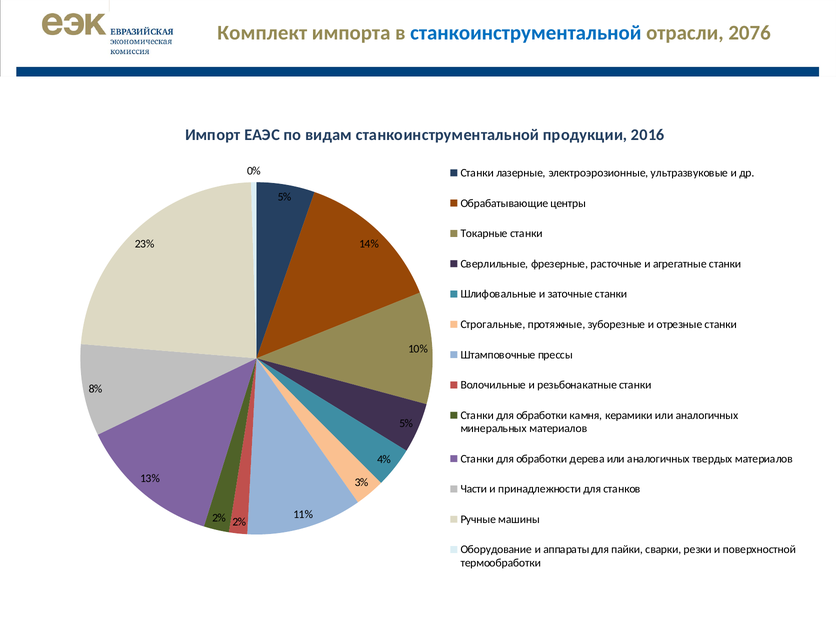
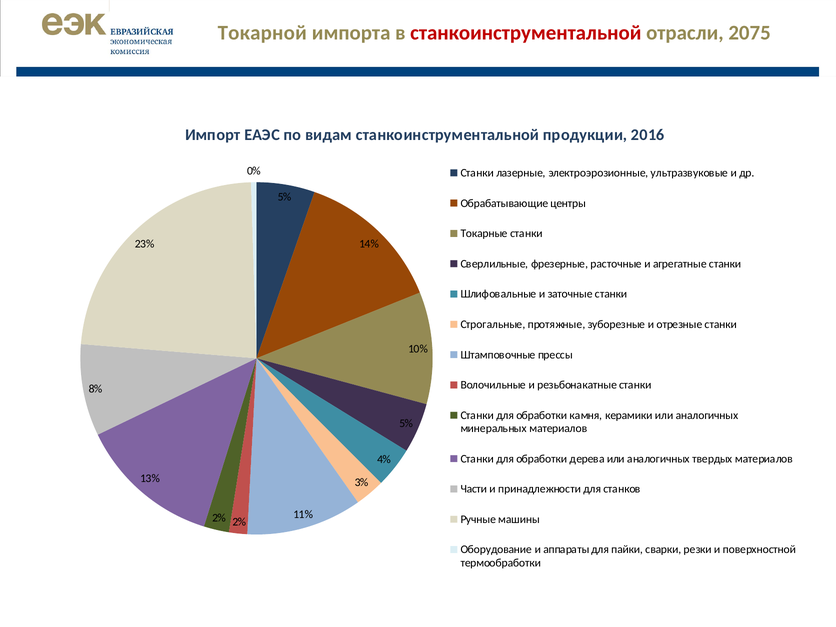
Комплект: Комплект -> Токарной (262, 33)
станкоинструментальной colour: blue -> red (526, 33)
2076: 2076 -> 2075 (750, 33)
